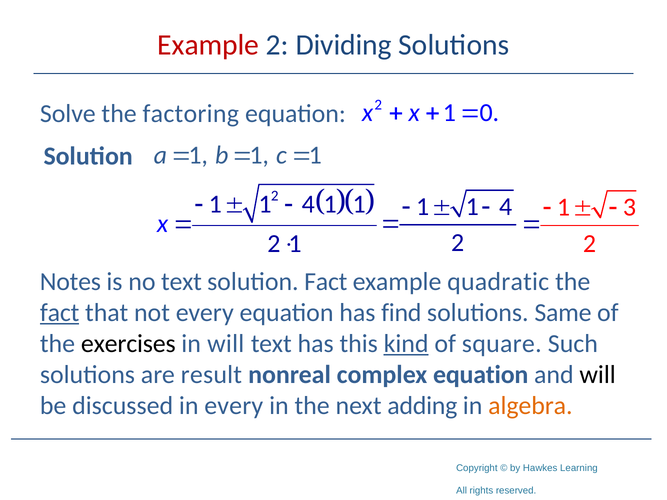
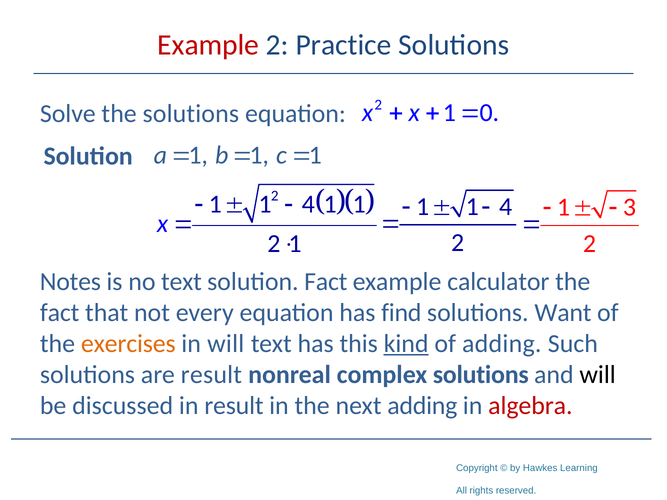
Dividing: Dividing -> Practice (344, 45)
the factoring: factoring -> solutions (191, 114)
quadratic: quadratic -> calculator (498, 282)
fact underline: present -> none (60, 313)
Same: Same -> Want (563, 313)
exercises colour: black -> orange (128, 344)
of square: square -> adding (502, 344)
complex equation: equation -> solutions (481, 375)
in every: every -> result (234, 406)
algebra colour: orange -> red (530, 406)
